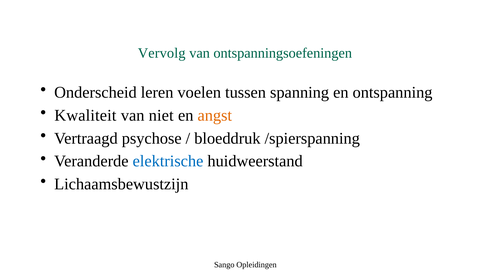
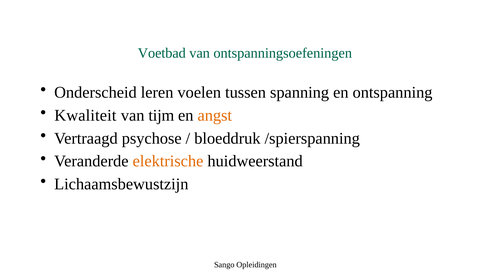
Vervolg: Vervolg -> Voetbad (162, 53)
niet: niet -> tijm (161, 115)
elektrische colour: blue -> orange (168, 161)
